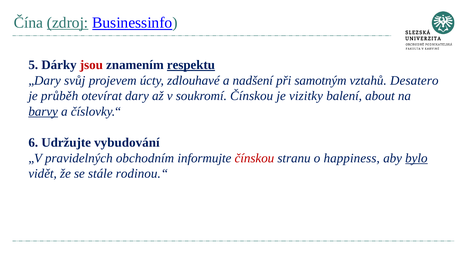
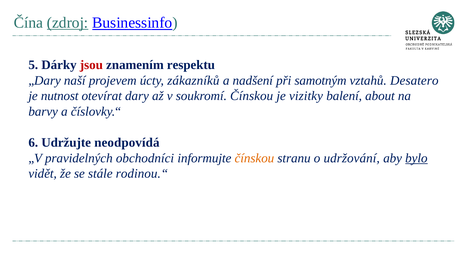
respektu underline: present -> none (191, 65)
svůj: svůj -> naší (75, 81)
zdlouhavé: zdlouhavé -> zákazníků (193, 81)
průběh: průběh -> nutnost (60, 96)
barvy underline: present -> none (43, 112)
vybudování: vybudování -> neodpovídá (127, 143)
obchodním: obchodním -> obchodníci (145, 158)
čínskou colour: red -> orange (254, 158)
happiness: happiness -> udržování (352, 158)
